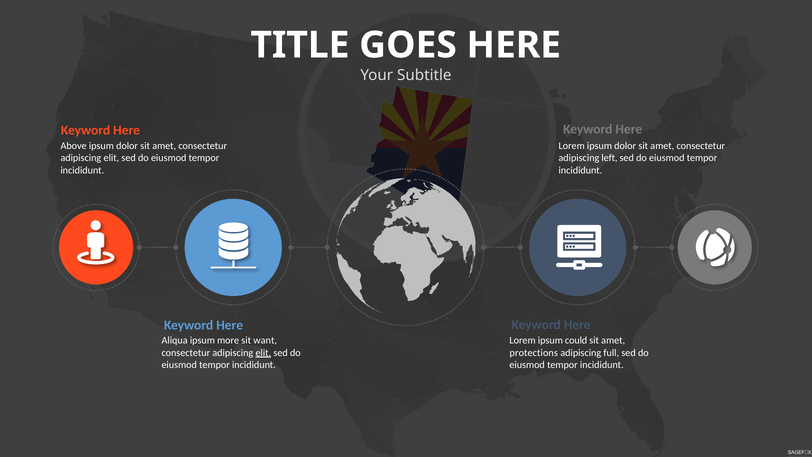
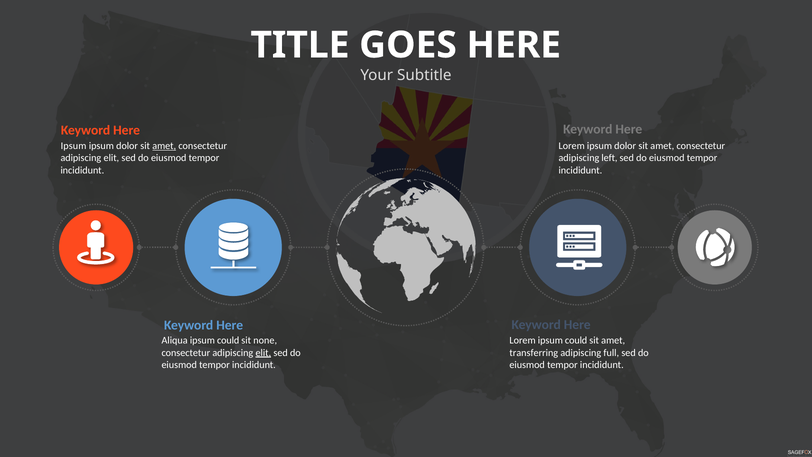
Above: Above -> Ipsum (74, 146)
amet underline: none -> present (164, 146)
more: more -> could (228, 340)
want: want -> none (265, 340)
protections: protections -> transferring (534, 352)
